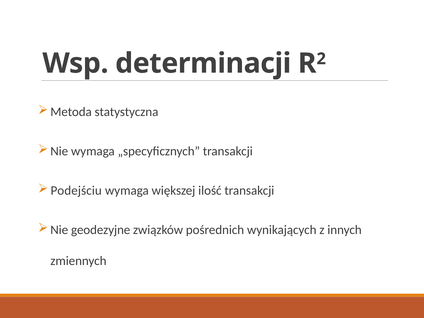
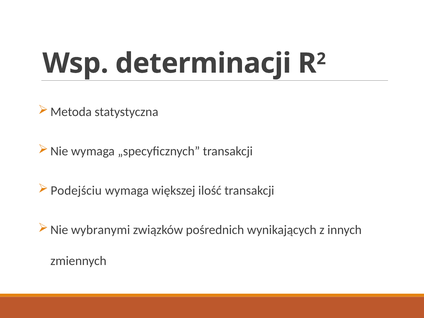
geodezyjne: geodezyjne -> wybranymi (101, 230)
